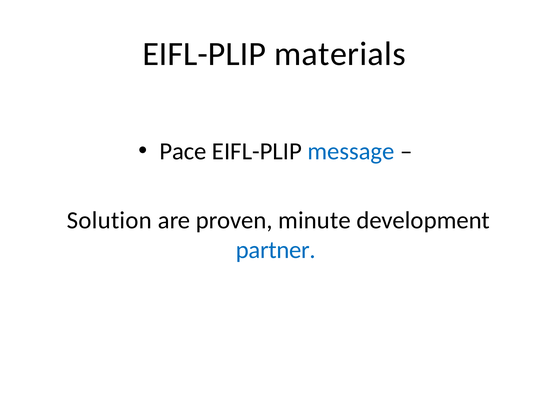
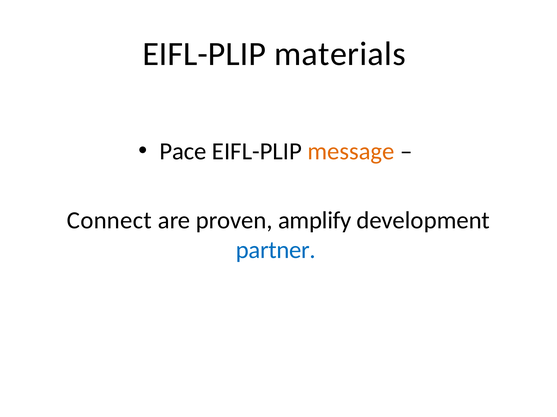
message colour: blue -> orange (351, 152)
Solution: Solution -> Connect (109, 221)
minute: minute -> amplify (315, 221)
